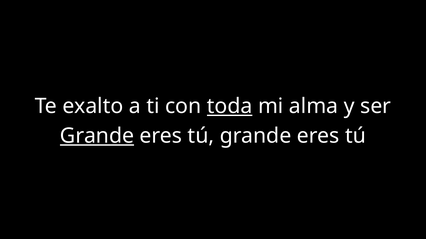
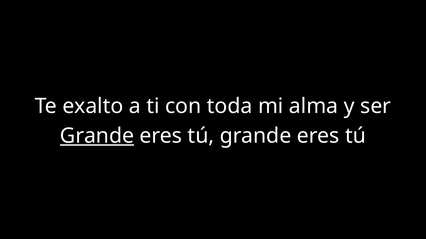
toda underline: present -> none (230, 106)
